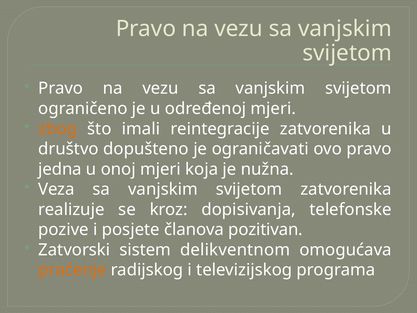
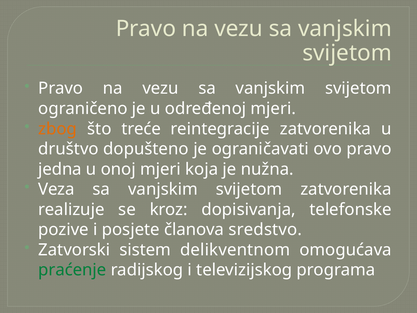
imali: imali -> treće (141, 129)
pozitivan: pozitivan -> sredstvo (265, 230)
praćenje colour: orange -> green (72, 270)
